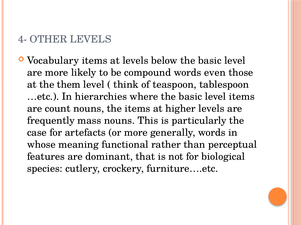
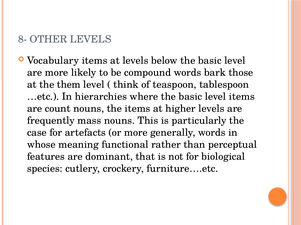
4-: 4- -> 8- (22, 39)
even: even -> bark (215, 73)
